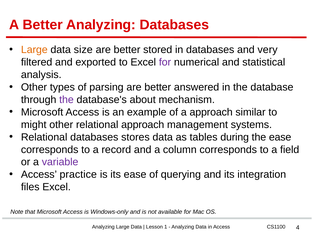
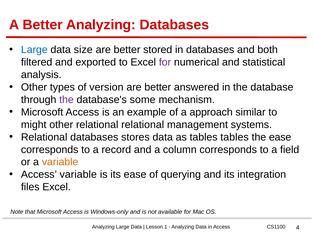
Large colour: orange -> blue (34, 50)
very: very -> both (268, 50)
parsing: parsing -> version (106, 87)
about: about -> some (143, 100)
relational approach: approach -> relational (143, 125)
tables during: during -> tables (235, 138)
variable colour: purple -> orange (60, 163)
Access practice: practice -> variable (78, 175)
